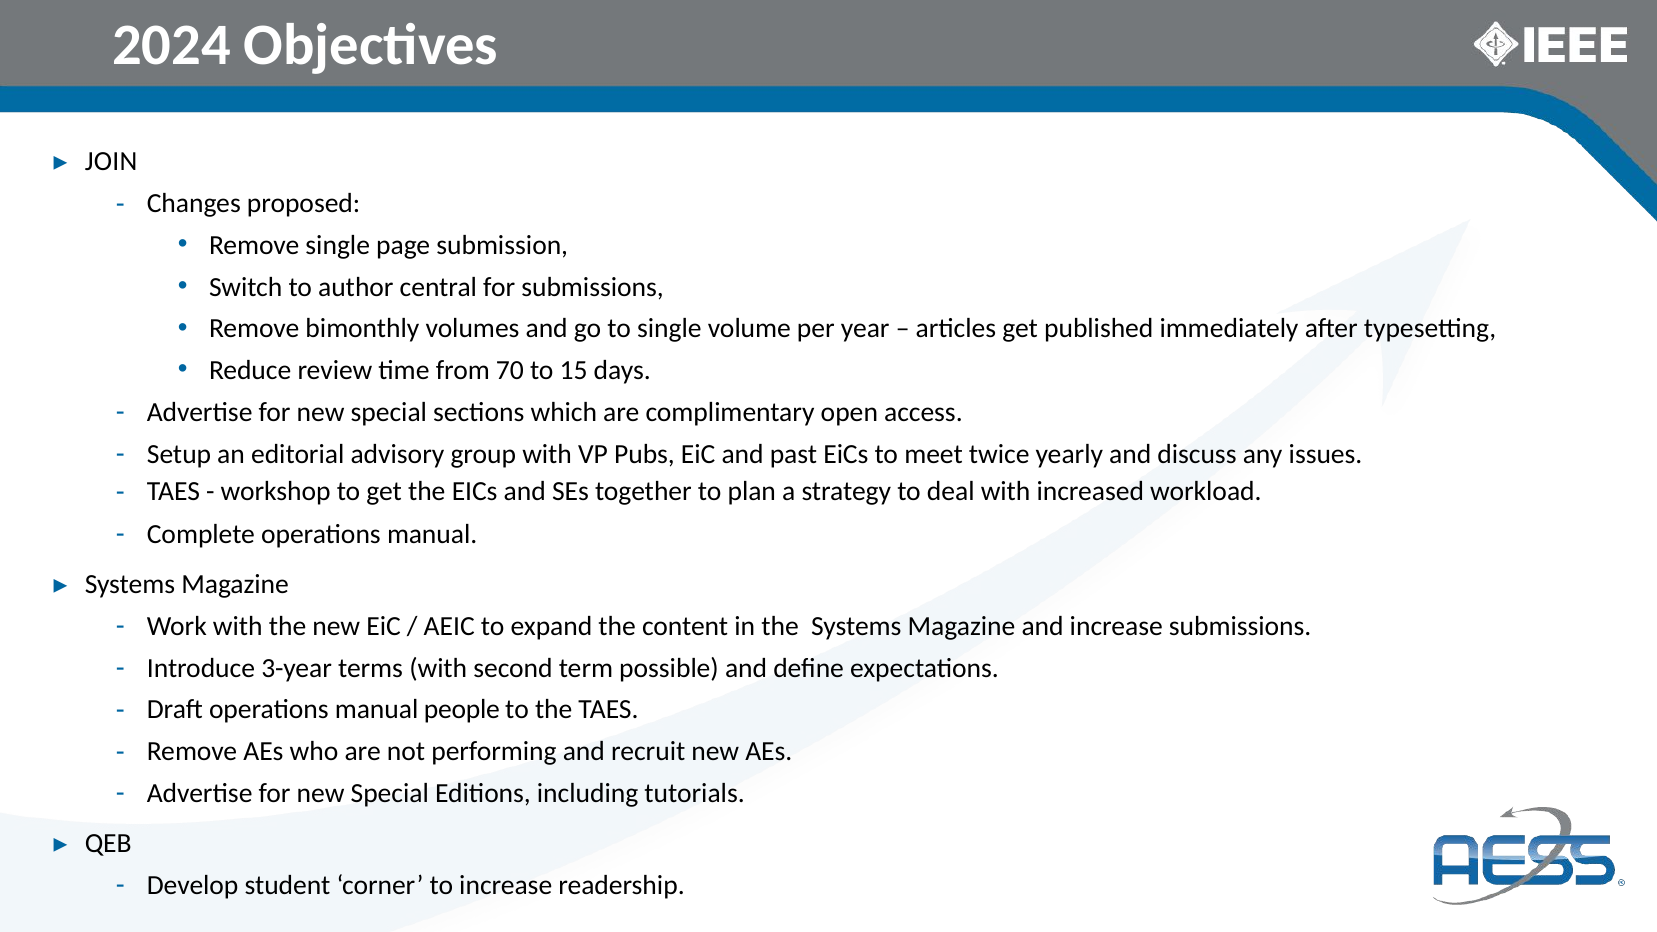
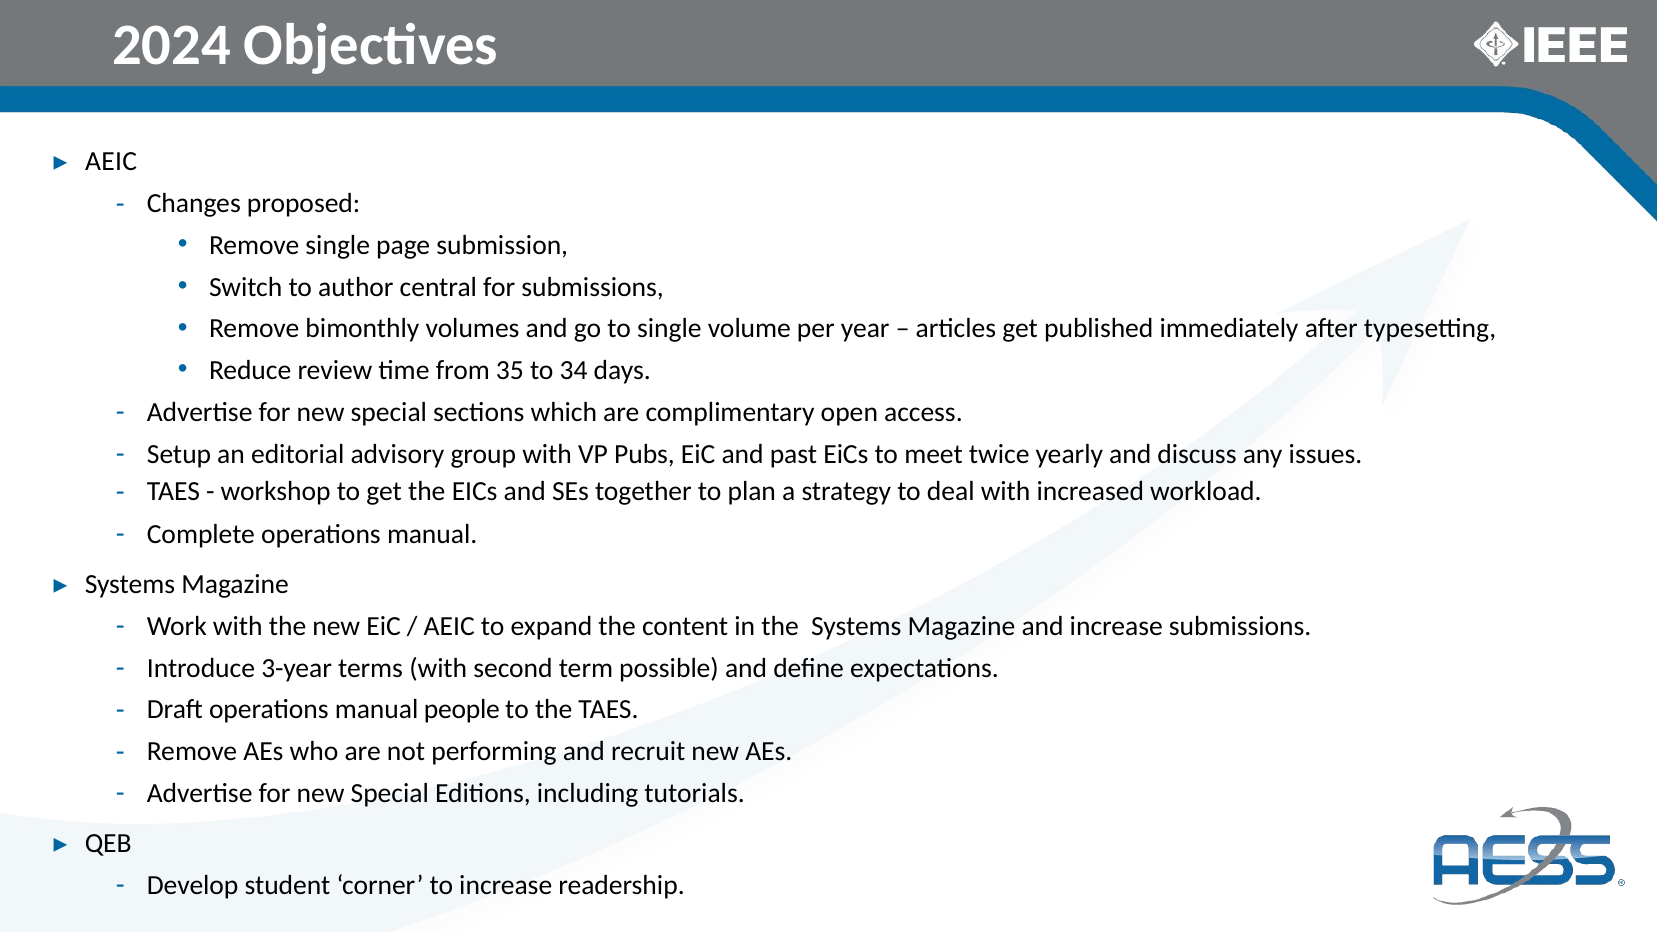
JOIN: JOIN -> AEIC (111, 162)
70: 70 -> 35 (510, 370)
15: 15 -> 34 (574, 370)
